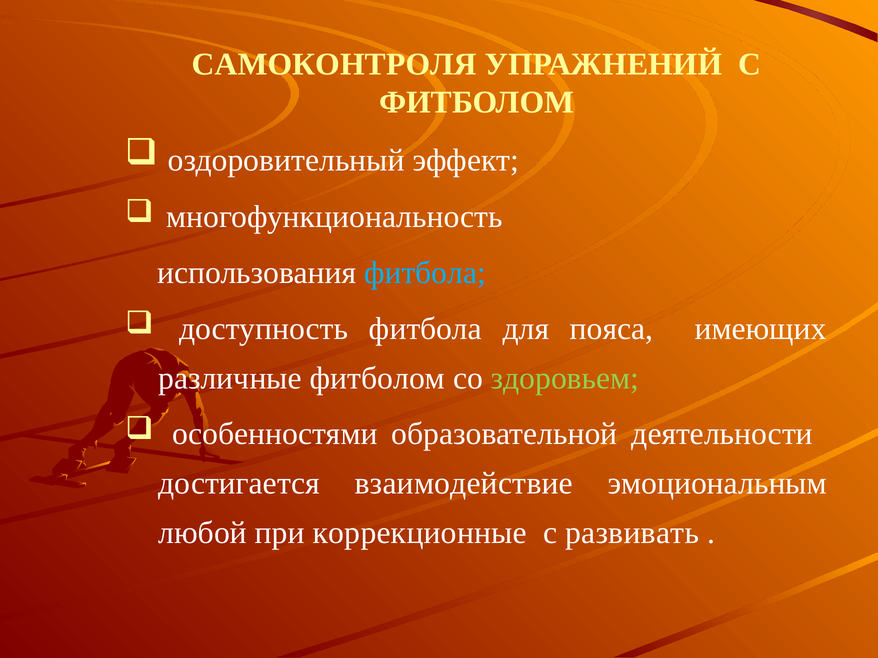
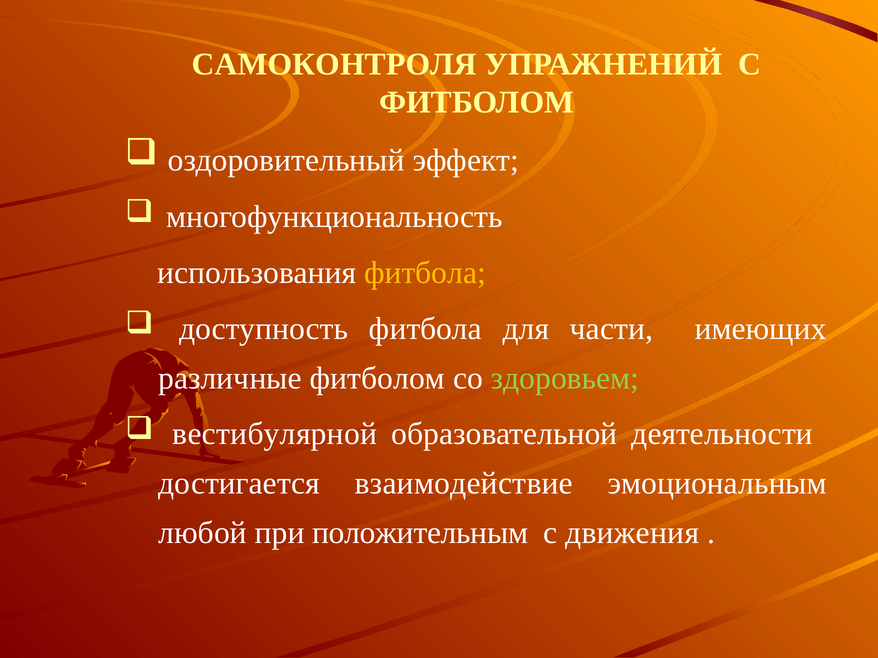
фитбола colour: light blue -> yellow (425, 273)
пояса: пояса -> части (611, 329)
особенностями: особенностями -> вестибулярной (275, 434)
коррекционные: коррекционные -> положительным (420, 533)
развивать: развивать -> движения (632, 533)
